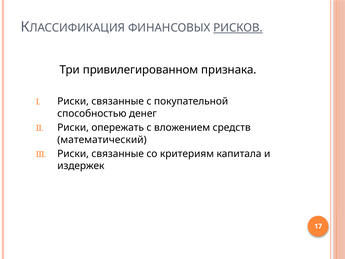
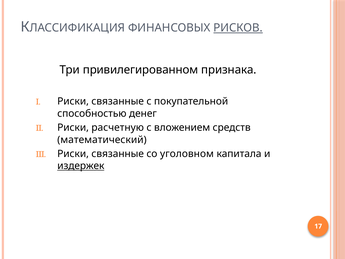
опережать: опережать -> расчетную (118, 127)
критериям: критериям -> уголовном (187, 154)
издержек underline: none -> present (81, 166)
